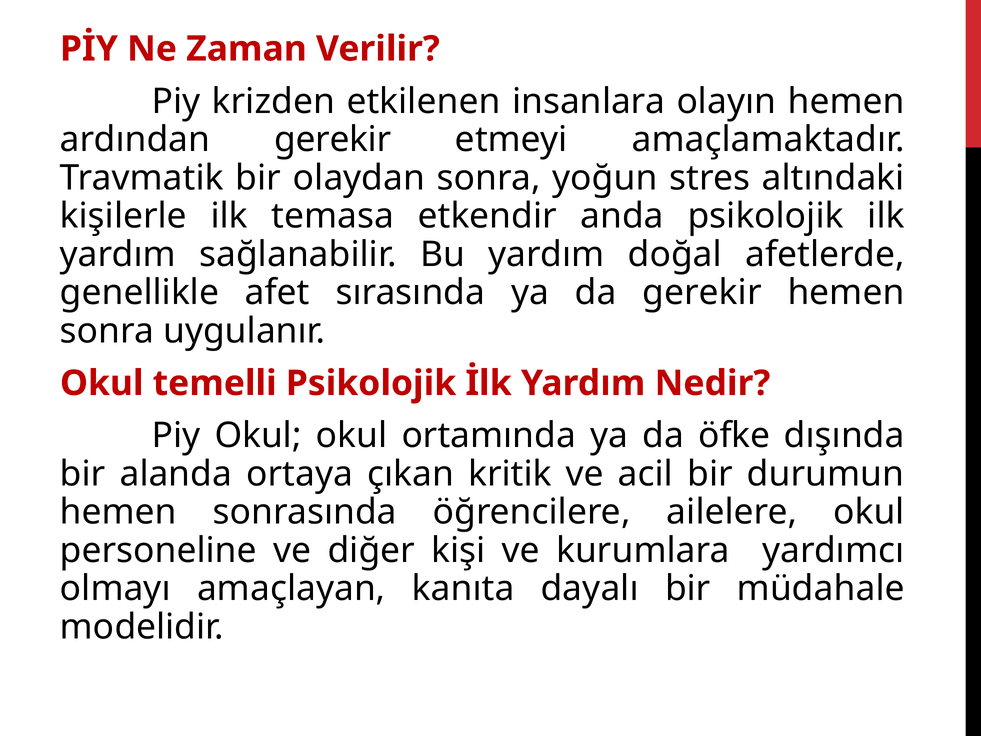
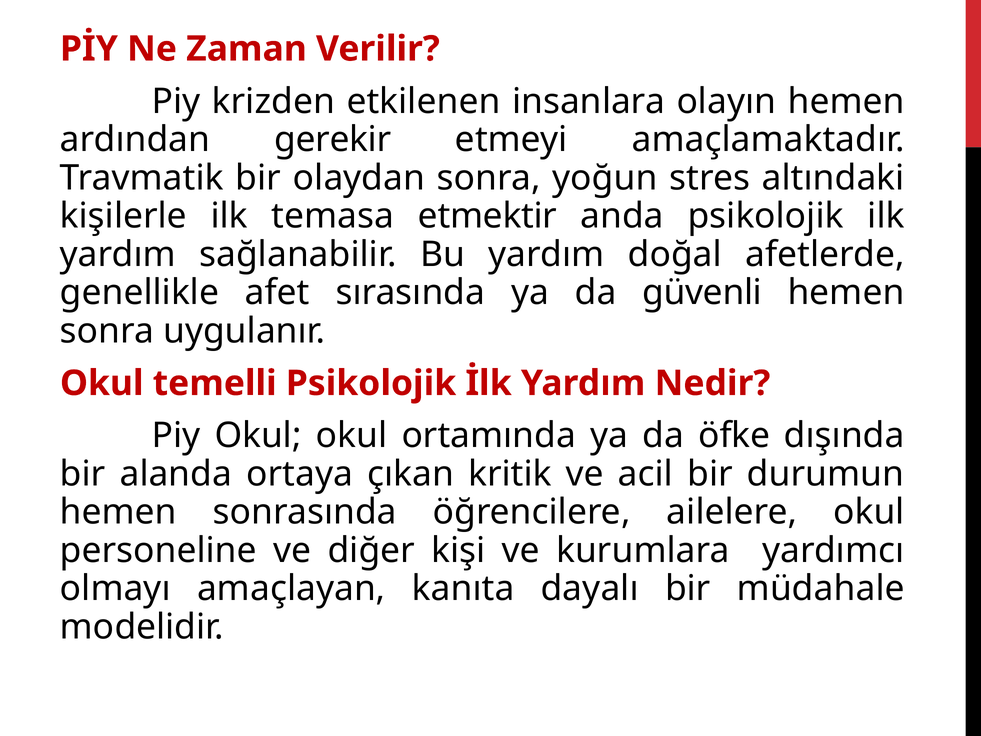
etkendir: etkendir -> etmektir (487, 216)
da gerekir: gerekir -> güvenli (702, 293)
